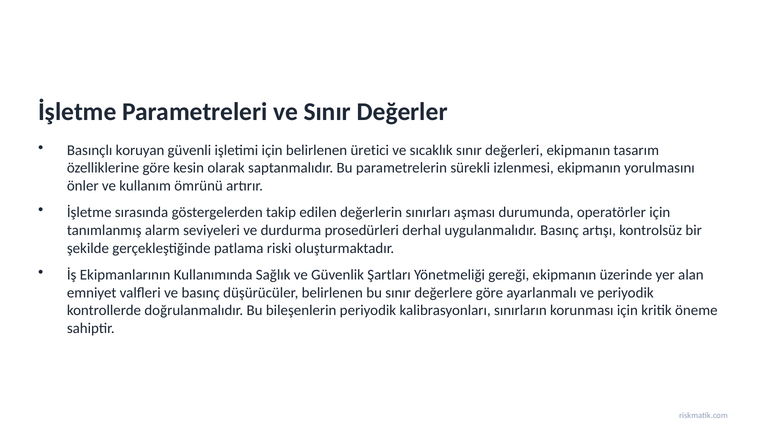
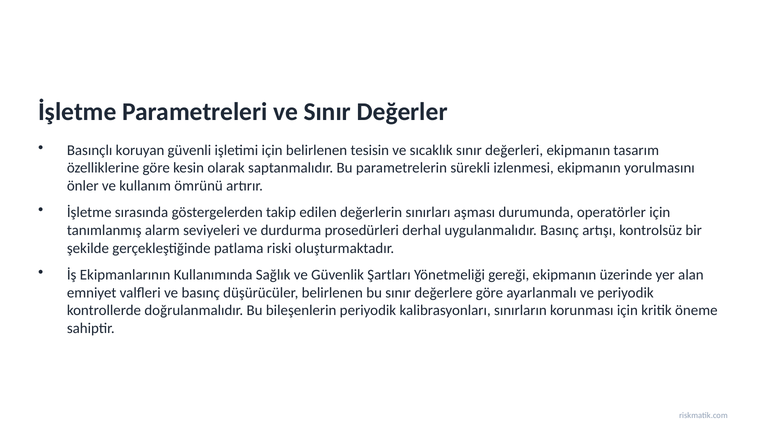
üretici: üretici -> tesisin (370, 150)
